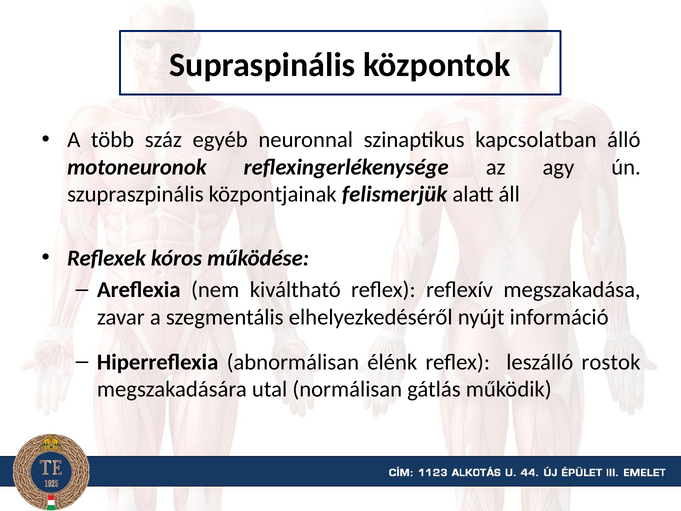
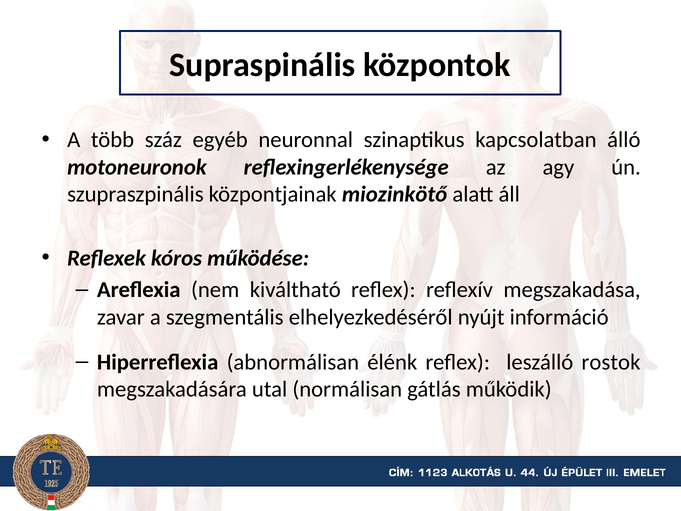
felismerjük: felismerjük -> miozinkötő (395, 194)
